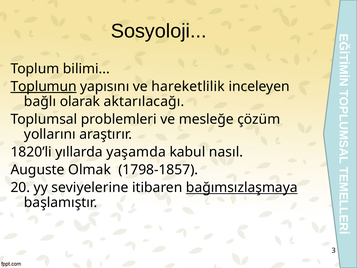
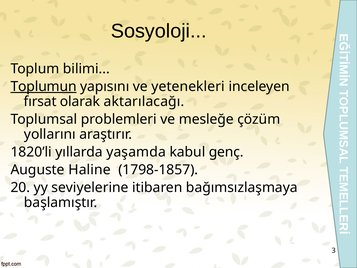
hareketlilik: hareketlilik -> yetenekleri (188, 86)
bağlı: bağlı -> fırsat (40, 101)
nasıl: nasıl -> genç (226, 152)
Olmak: Olmak -> Haline (90, 170)
bağımsızlaşmaya underline: present -> none (242, 187)
